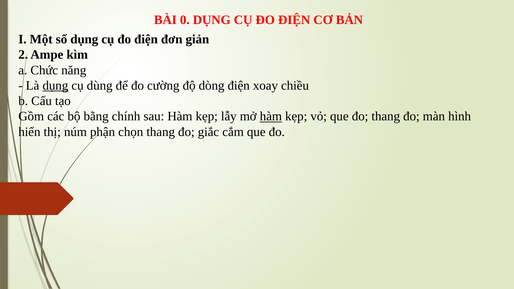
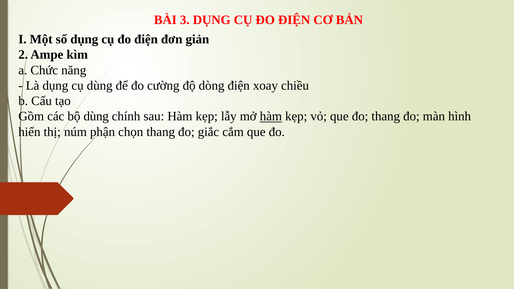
0: 0 -> 3 (185, 20)
dụng underline: present -> none (55, 86)
bộ bằng: bằng -> dùng (96, 116)
